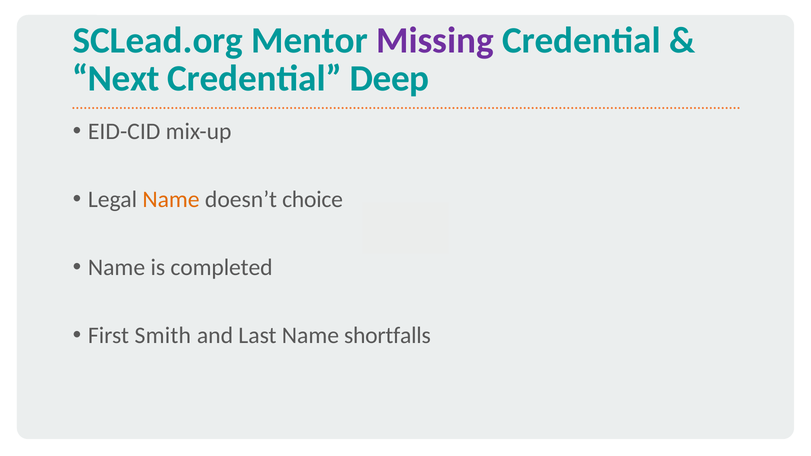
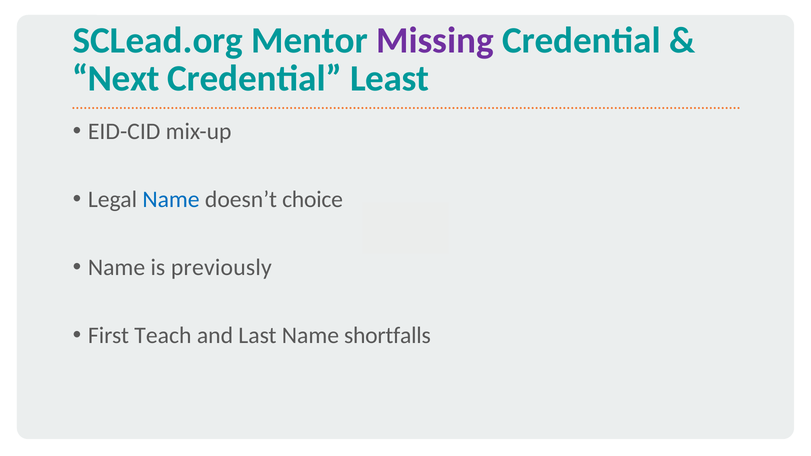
Deep: Deep -> Least (389, 79)
Name colour: orange -> blue (171, 200)
completed: completed -> previously (221, 268)
Smith: Smith -> Teach (163, 336)
